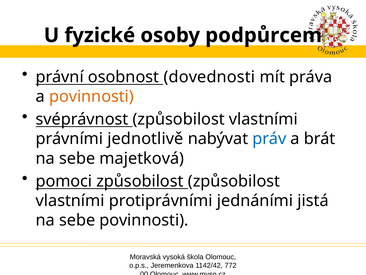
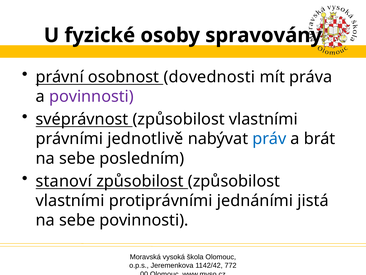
podpůrcem: podpůrcem -> spravovány (264, 35)
povinnosti colour: orange -> purple (91, 96)
majetková: majetková -> posledním (142, 158)
pomoci: pomoci -> stanoví (64, 181)
